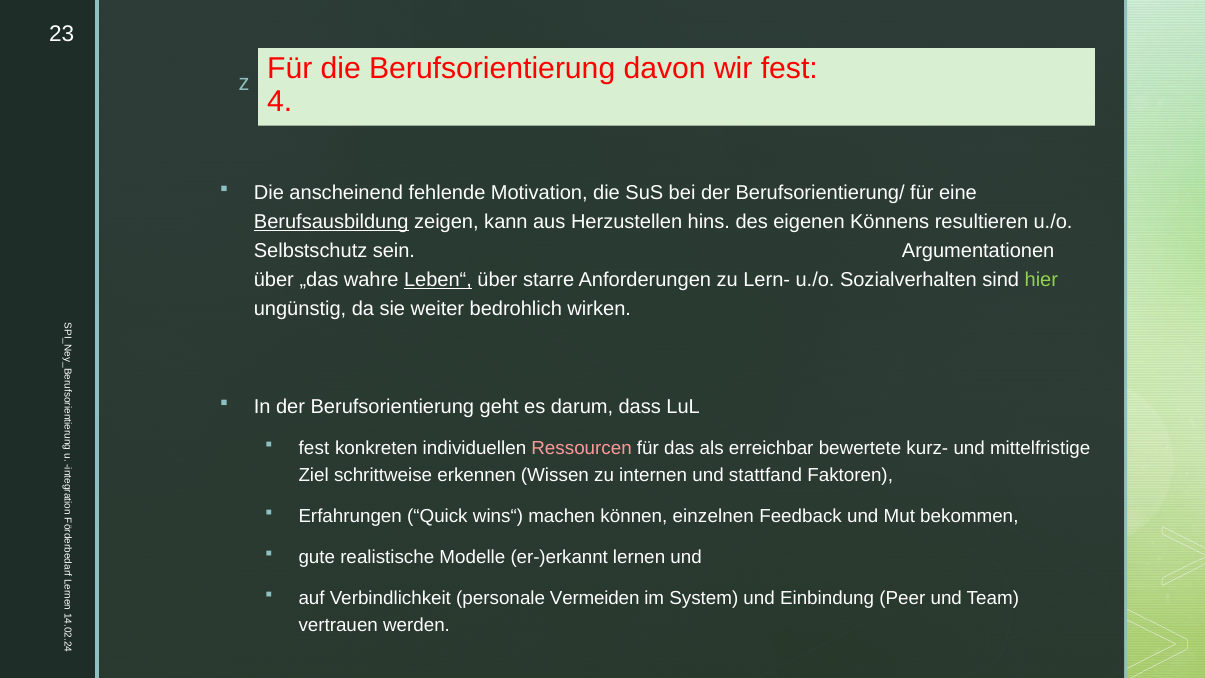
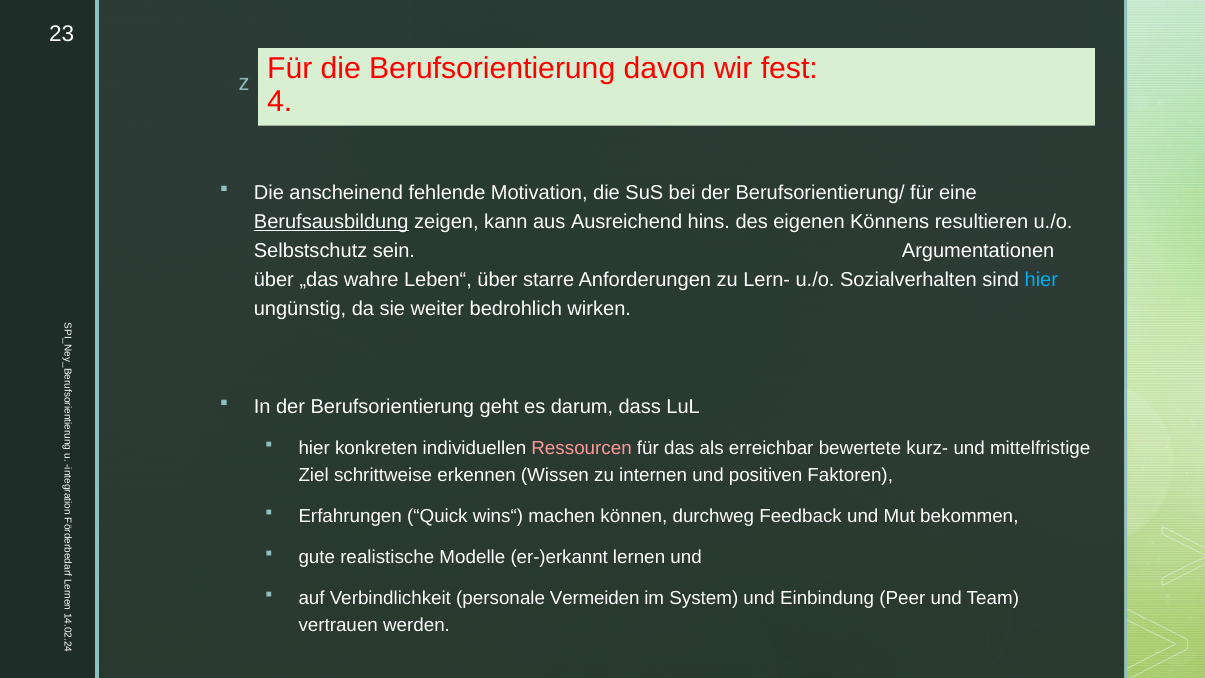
Herzustellen: Herzustellen -> Ausreichend (627, 222)
Leben“ underline: present -> none (438, 280)
hier colour: light green -> light blue (1041, 280)
fest: fest -> hier (314, 448)
stattfand: stattfand -> positiven (766, 475)
einzelnen: einzelnen -> durchweg (713, 516)
